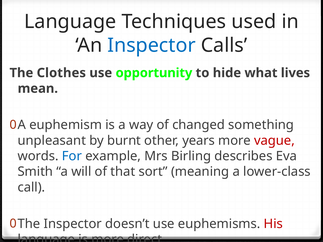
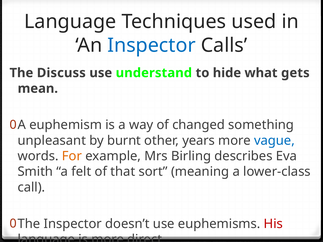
Clothes: Clothes -> Discuss (61, 73)
opportunity: opportunity -> understand (154, 73)
lives: lives -> gets (295, 73)
vague colour: red -> blue (274, 141)
For colour: blue -> orange (72, 156)
will: will -> felt (81, 172)
